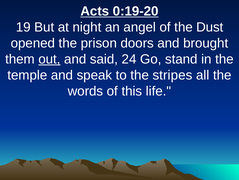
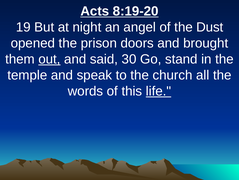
0:19-20: 0:19-20 -> 8:19-20 (136, 11)
24: 24 -> 30 (129, 59)
stripes: stripes -> church (173, 75)
life underline: none -> present (158, 91)
